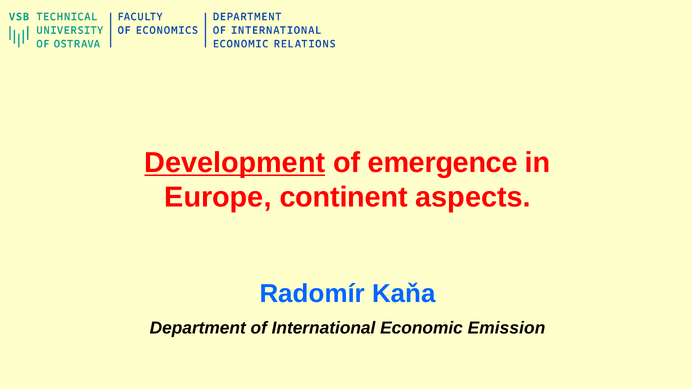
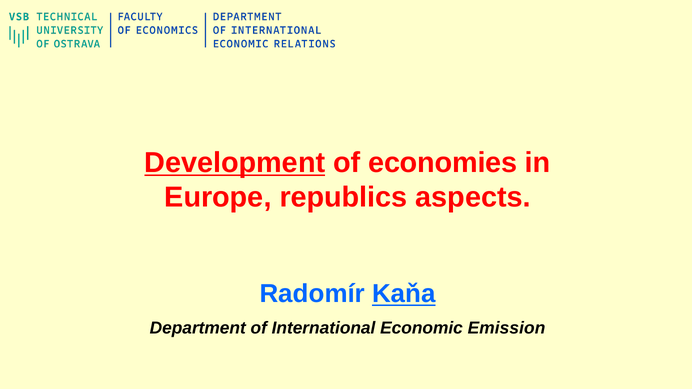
emergence: emergence -> economies (443, 163)
continent: continent -> republics (343, 197)
Kaňa underline: none -> present (404, 294)
